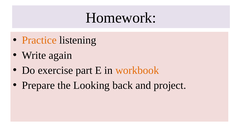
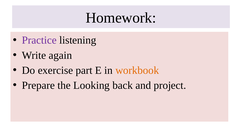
Practice colour: orange -> purple (39, 40)
